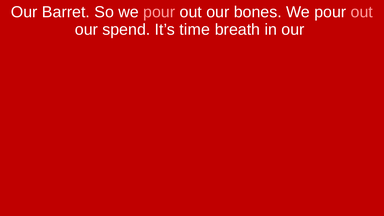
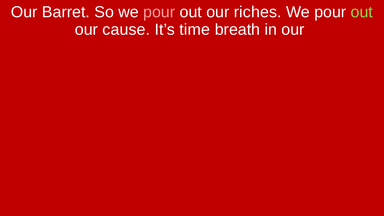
bones: bones -> riches (258, 12)
out colour: pink -> light green (362, 12)
spend: spend -> cause (126, 29)
